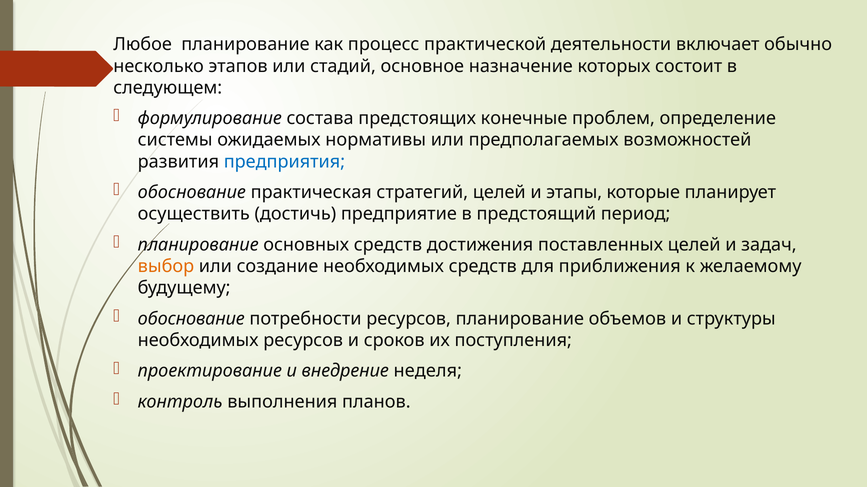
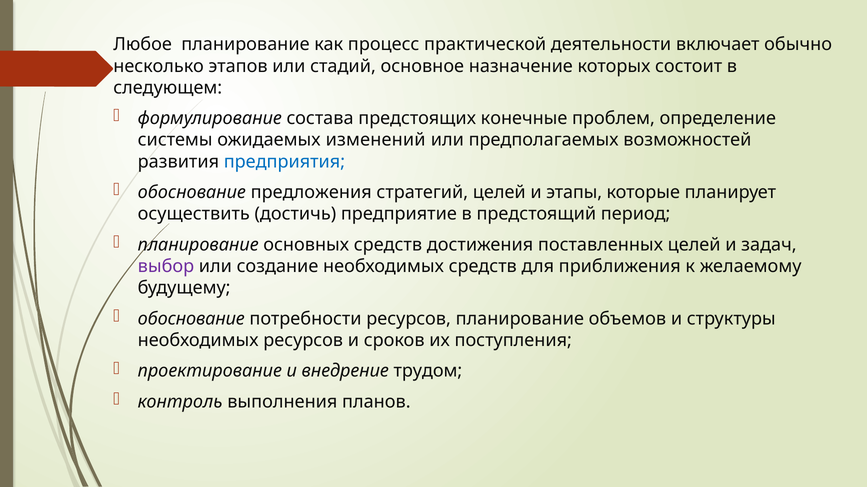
нормативы: нормативы -> изменений (376, 140)
практическая: практическая -> предложения (311, 193)
выбор colour: orange -> purple (166, 267)
неделя: неделя -> трудом (428, 372)
